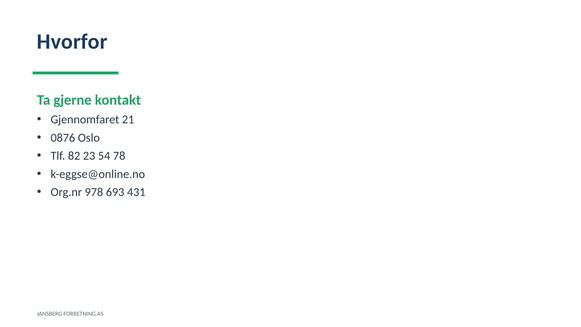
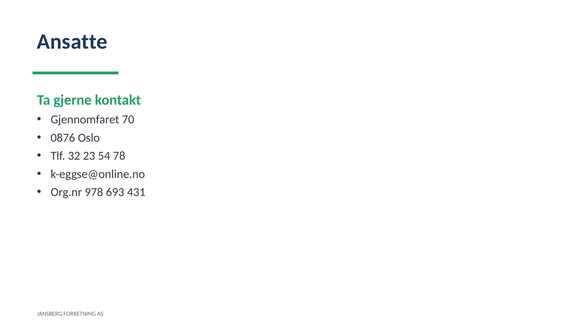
Hvorfor: Hvorfor -> Ansatte (72, 41)
21: 21 -> 70 (128, 119)
82: 82 -> 32 (74, 156)
